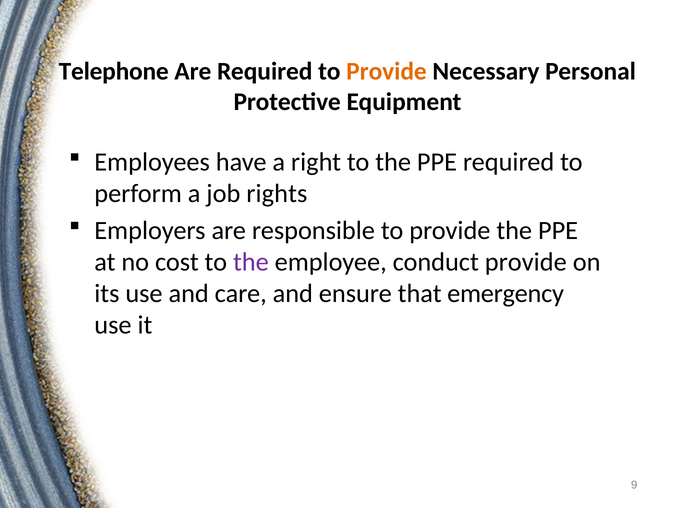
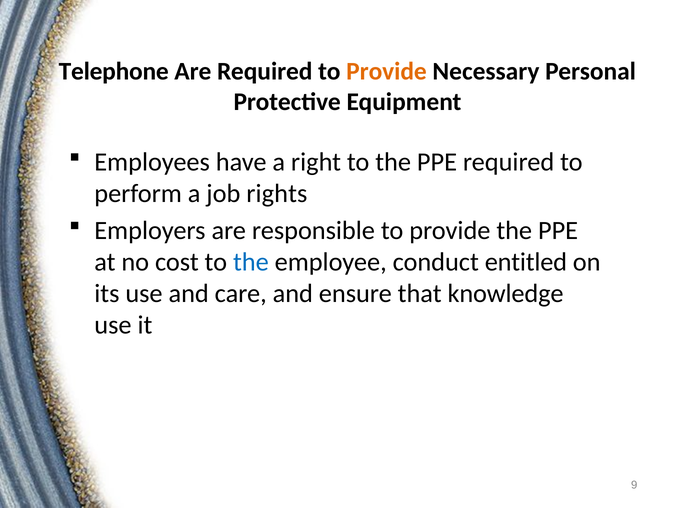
the colour: purple -> blue (251, 262)
conduct provide: provide -> entitled (526, 262)
emergency: emergency -> knowledge (506, 294)
